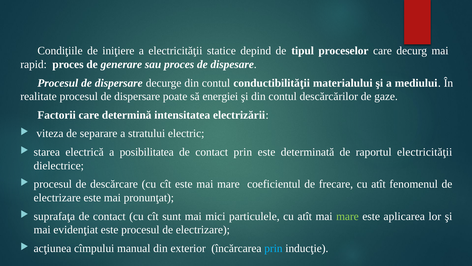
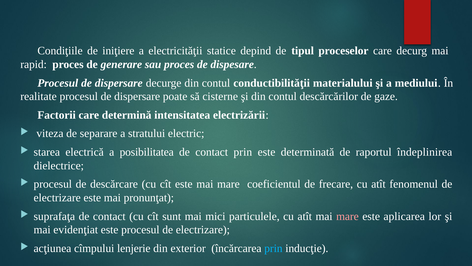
energiei: energiei -> cisterne (220, 96)
raportul electricităţii: electricităţii -> îndeplinirea (425, 152)
mare colour: light green -> pink (347, 216)
manual: manual -> lenjerie (134, 248)
